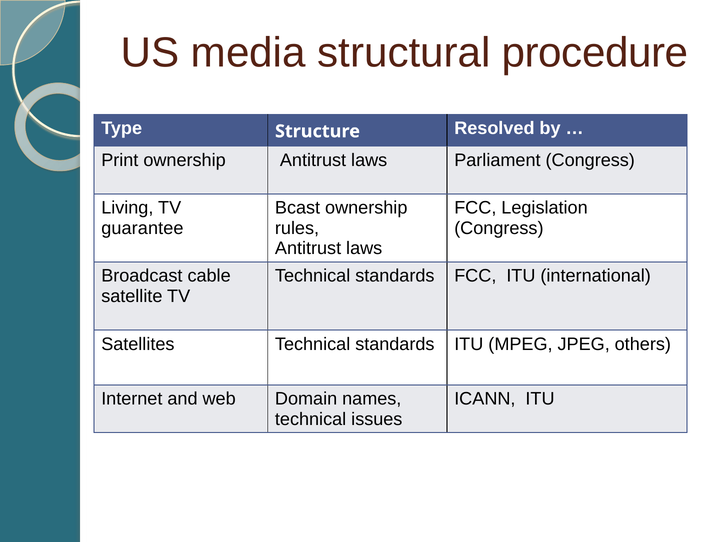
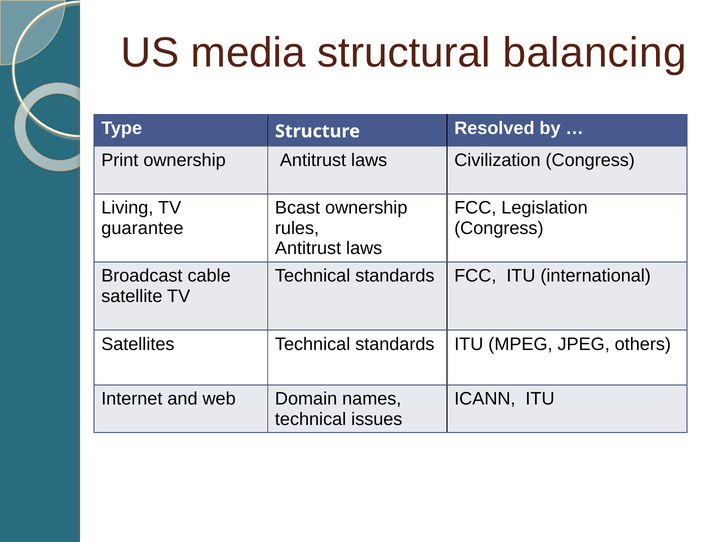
procedure: procedure -> balancing (595, 53)
Parliament: Parliament -> Civilization (497, 160)
